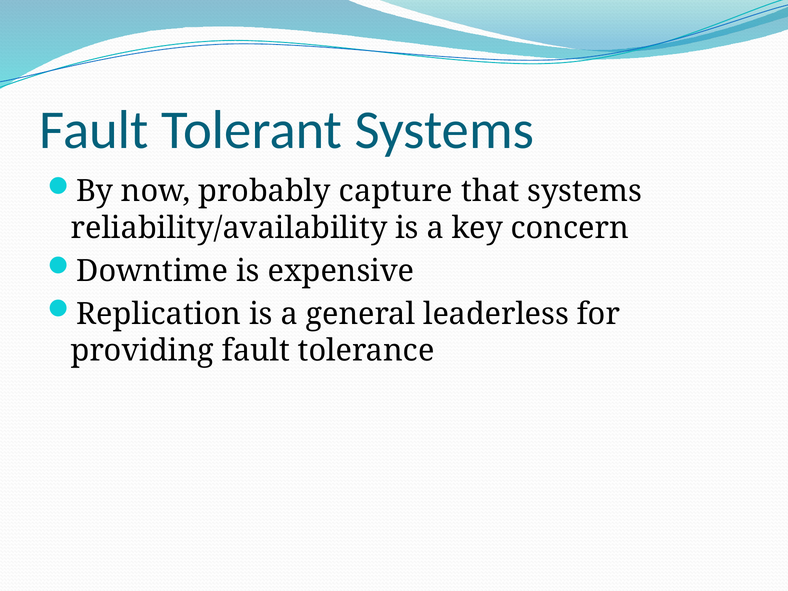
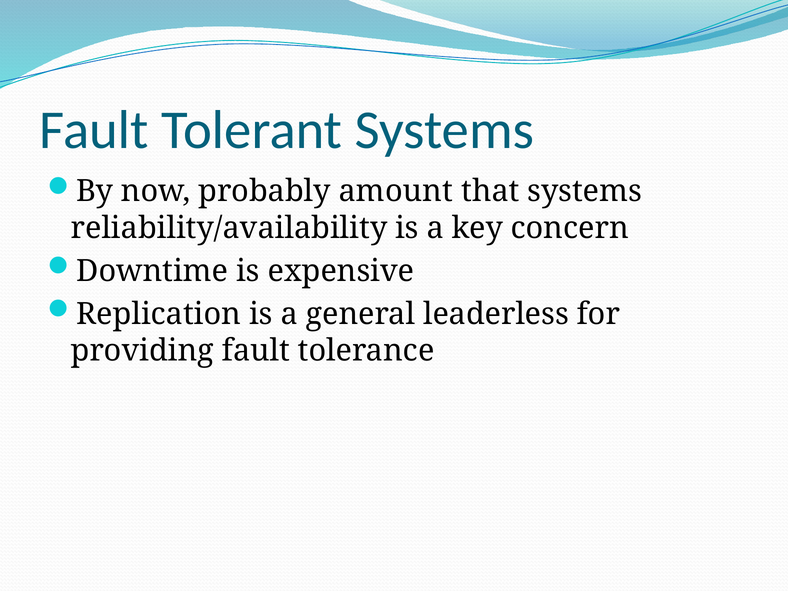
capture: capture -> amount (396, 191)
